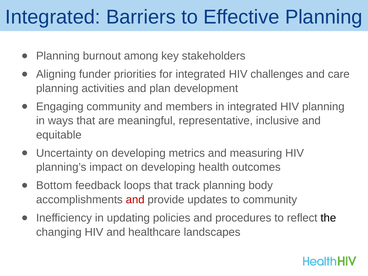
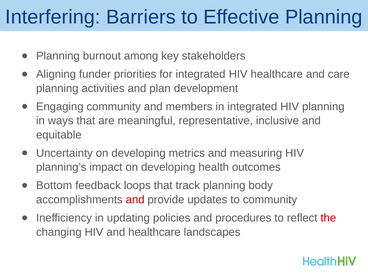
Integrated: Integrated -> Interfering (53, 17)
HIV challenges: challenges -> healthcare (277, 74)
the colour: black -> red (328, 218)
